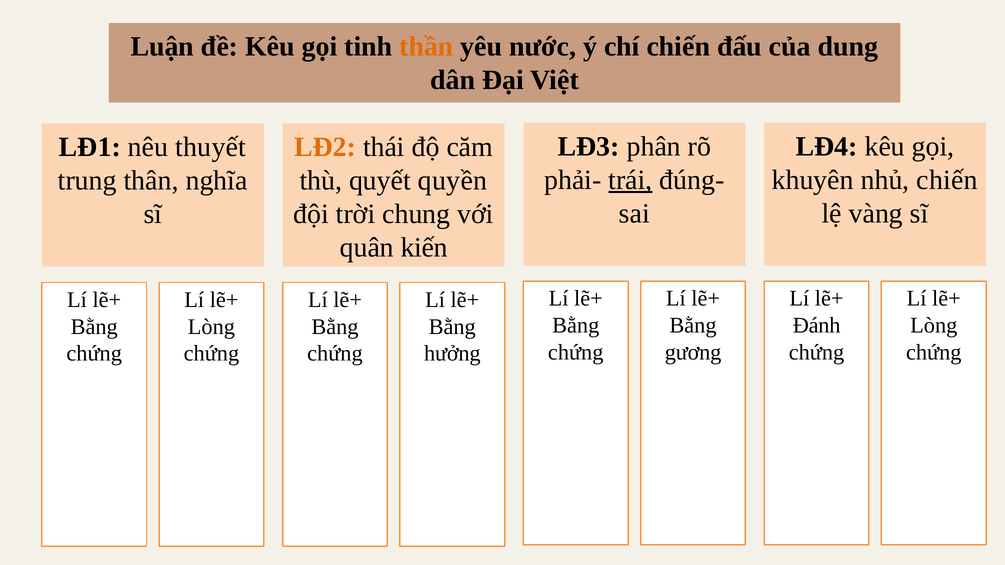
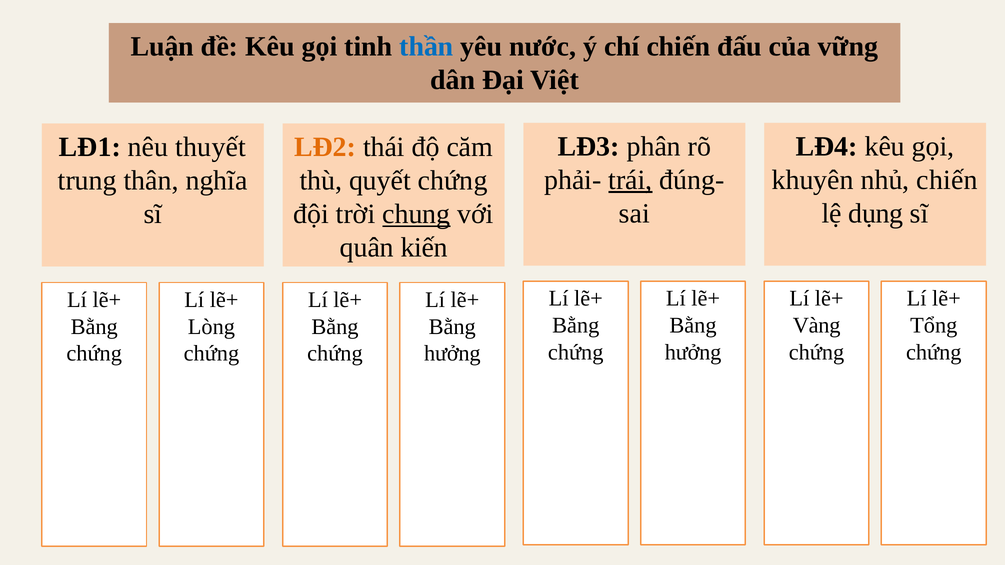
thần colour: orange -> blue (426, 47)
dung: dung -> vững (848, 47)
quyết quyền: quyền -> chứng (453, 181)
vàng: vàng -> dụng (876, 214)
chung underline: none -> present (416, 214)
Đánh: Đánh -> Vàng (817, 326)
Lòng: Lòng -> Tổng (934, 326)
gương: gương -> hưởng (693, 352)
